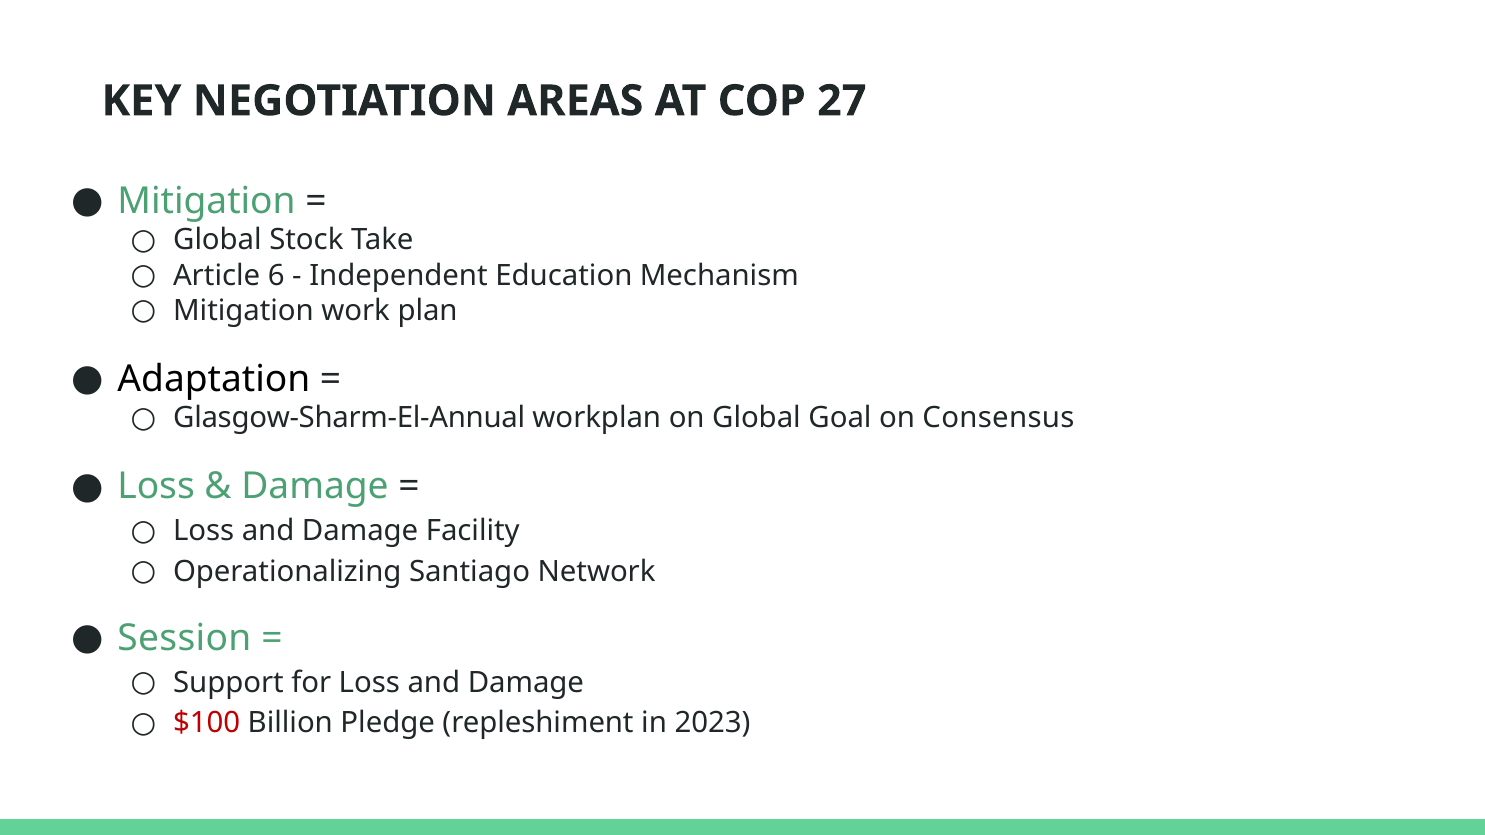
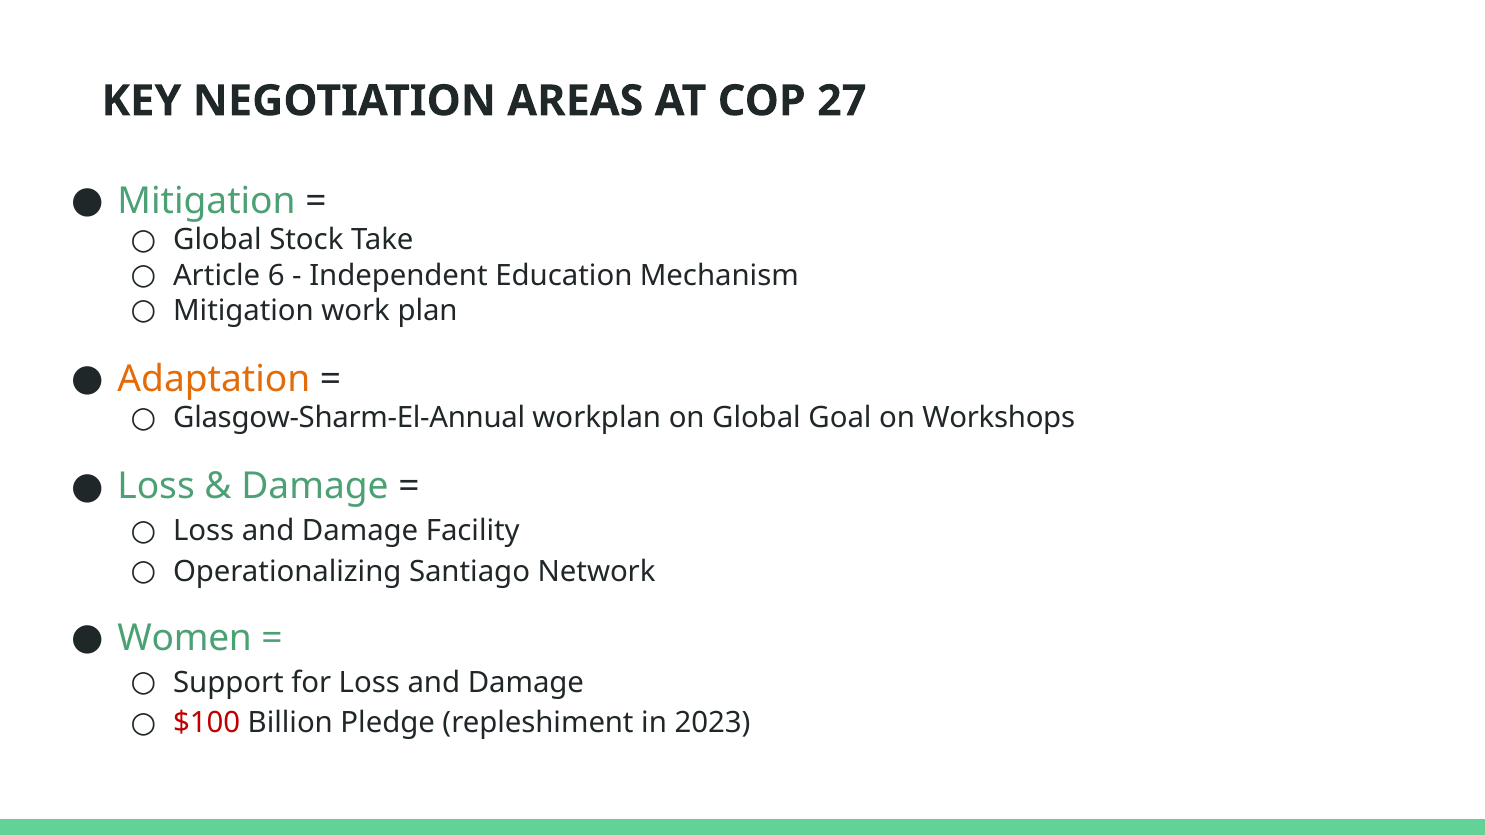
Adaptation colour: black -> orange (214, 379)
Consensus: Consensus -> Workshops (999, 418)
Session: Session -> Women (185, 638)
